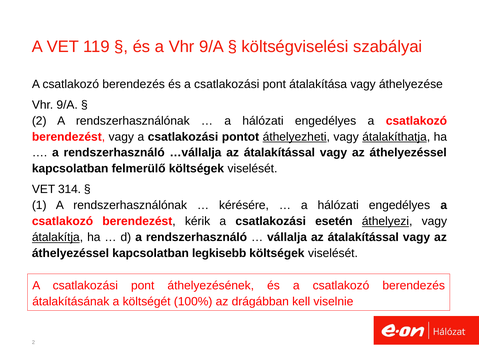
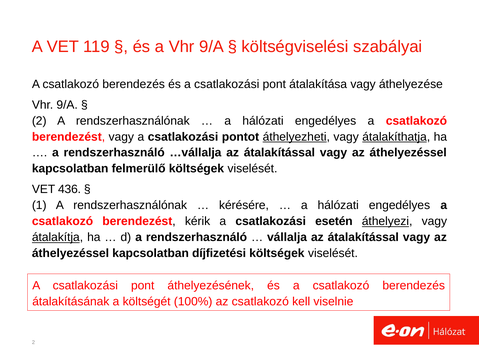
314: 314 -> 436 (70, 190)
legkisebb: legkisebb -> díjfizetési (219, 253)
az drágábban: drágábban -> csatlakozó (260, 302)
